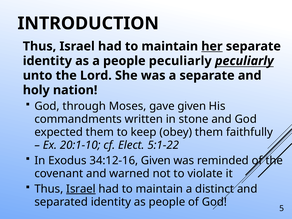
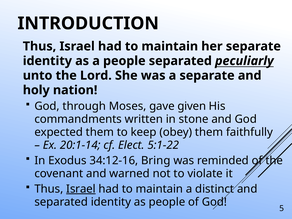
her underline: present -> none (212, 46)
people peculiarly: peculiarly -> separated (180, 61)
20:1-10: 20:1-10 -> 20:1-14 (80, 145)
34:12-16 Given: Given -> Bring (156, 161)
